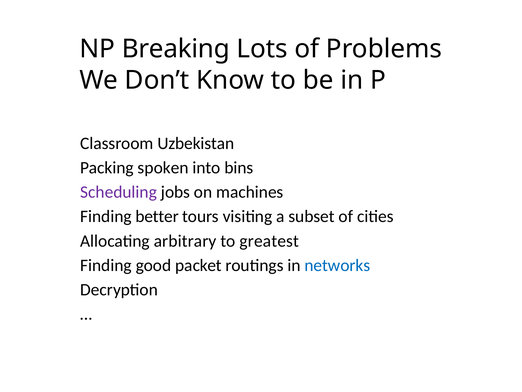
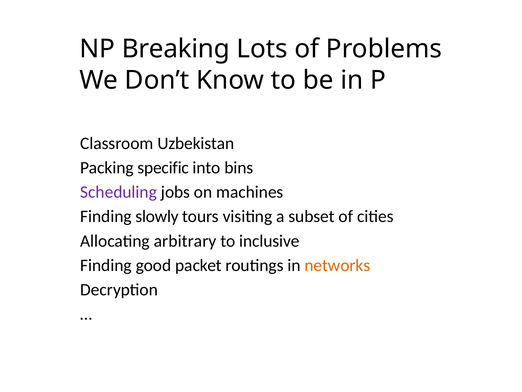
spoken: spoken -> specific (163, 168)
better: better -> slowly (157, 216)
greatest: greatest -> inclusive (269, 241)
networks colour: blue -> orange (337, 265)
